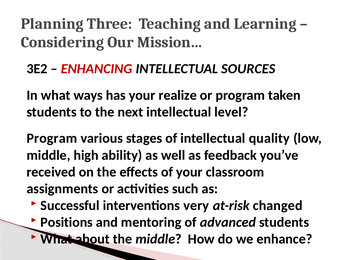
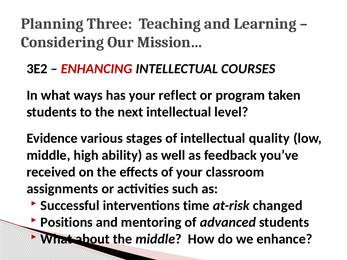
SOURCES: SOURCES -> COURSES (248, 69)
realize: realize -> reflect (178, 95)
Program: Program -> Evidence (52, 139)
very: very -> time (196, 206)
